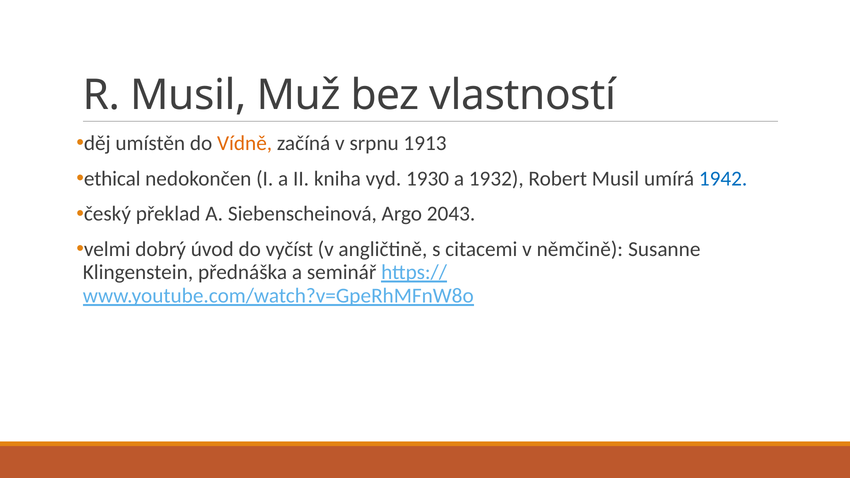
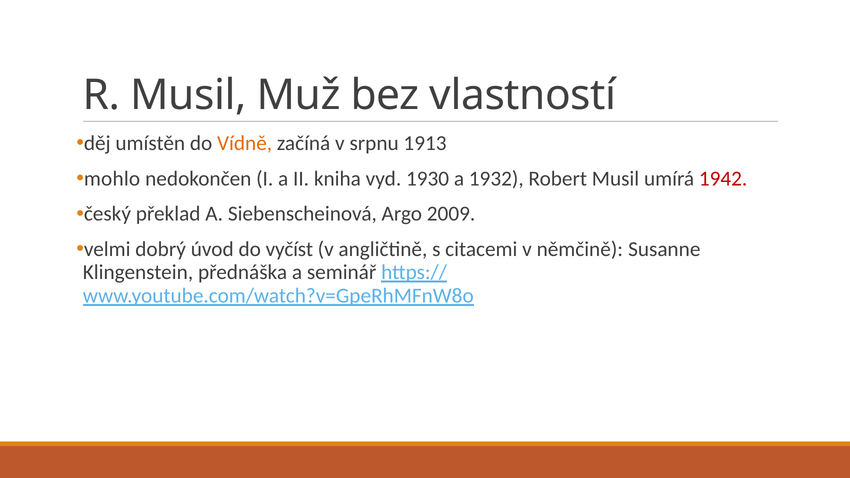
ethical: ethical -> mohlo (112, 179)
1942 colour: blue -> red (723, 179)
2043: 2043 -> 2009 (451, 214)
